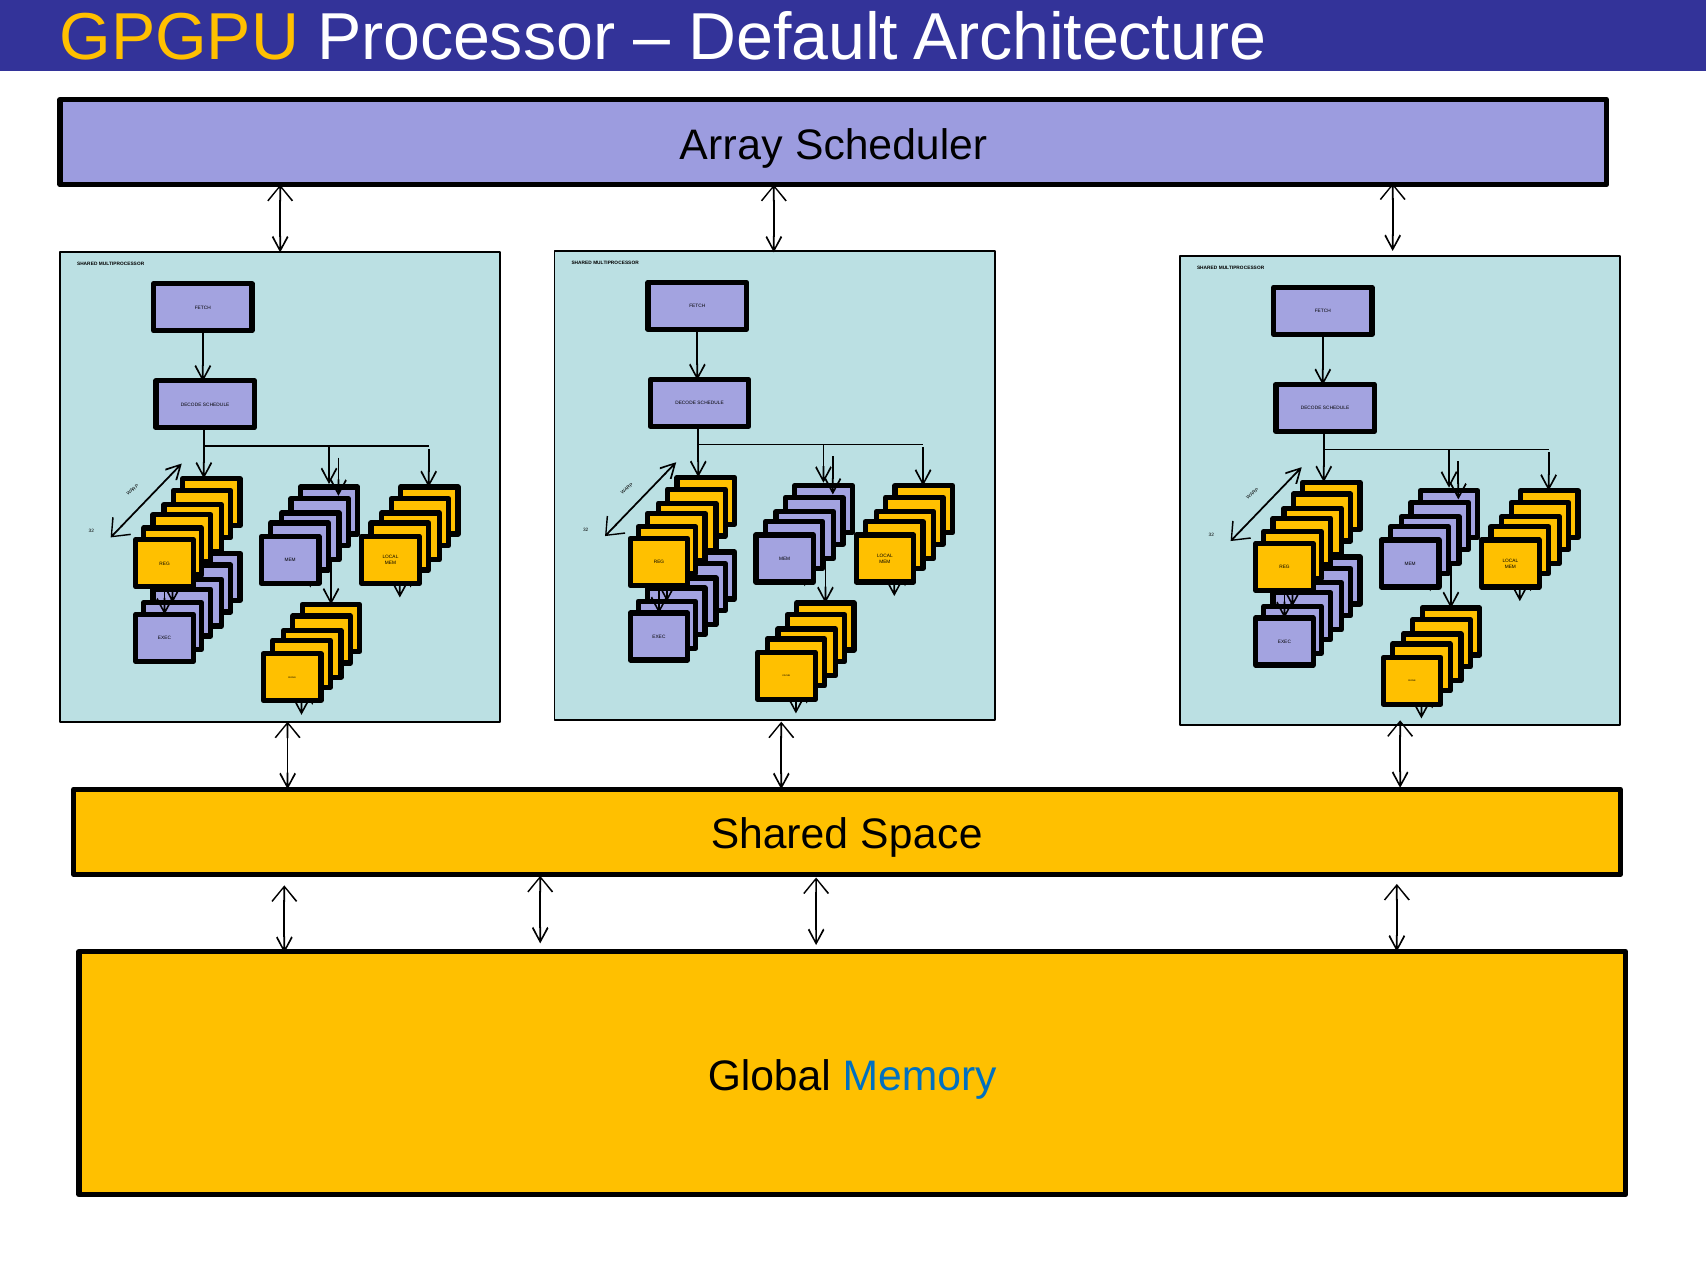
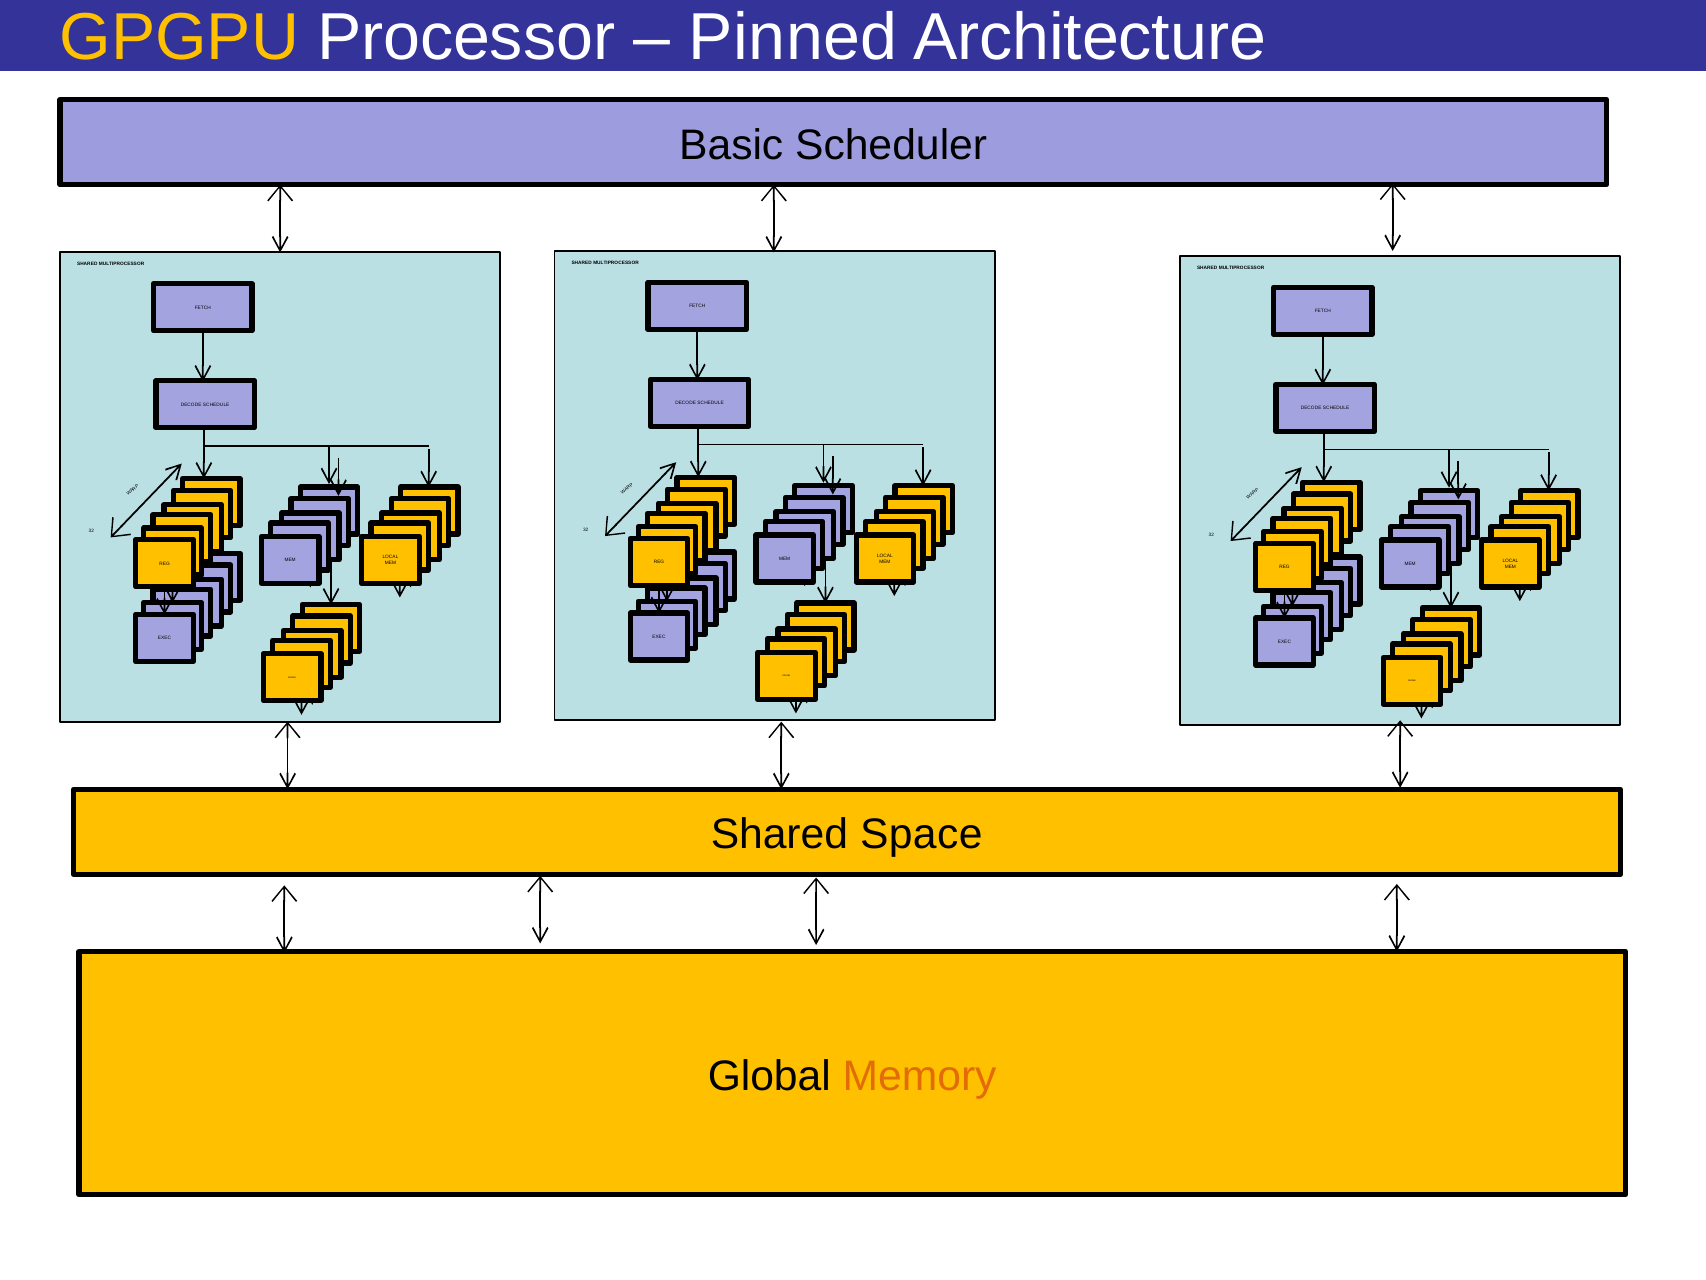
Default: Default -> Pinned (793, 37)
Array: Array -> Basic (731, 145)
Memory colour: blue -> orange (920, 1076)
